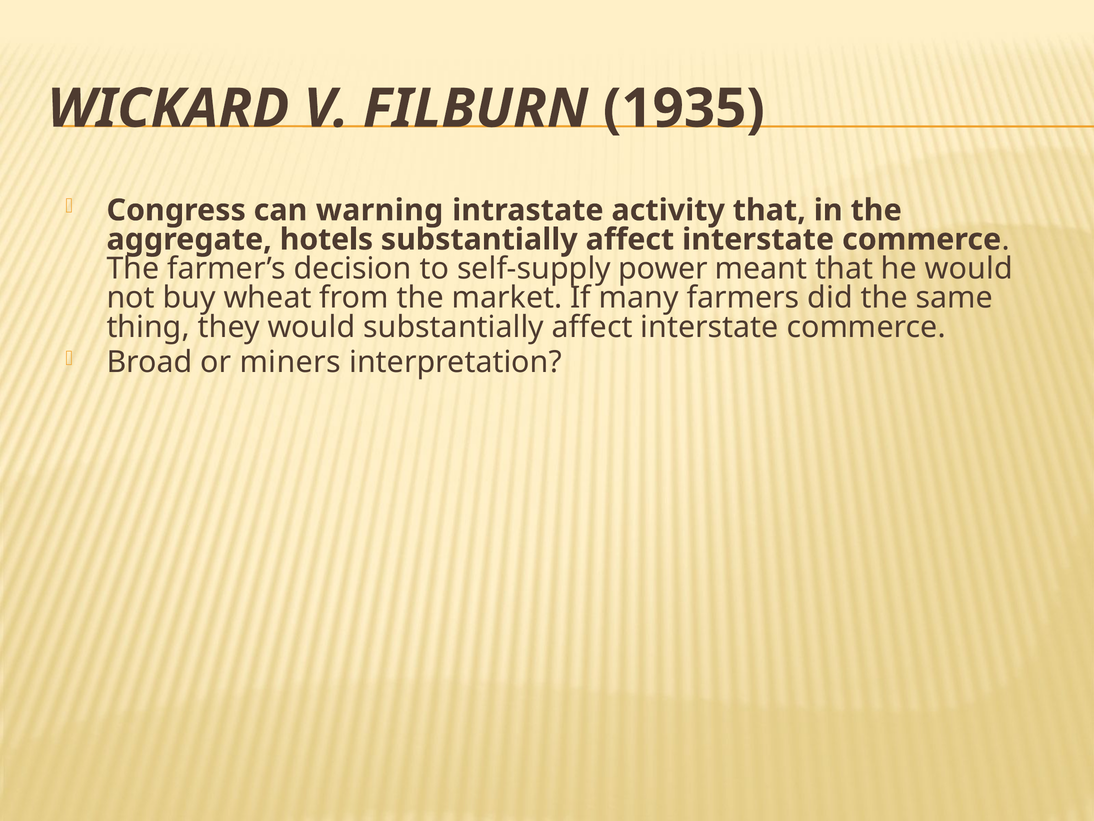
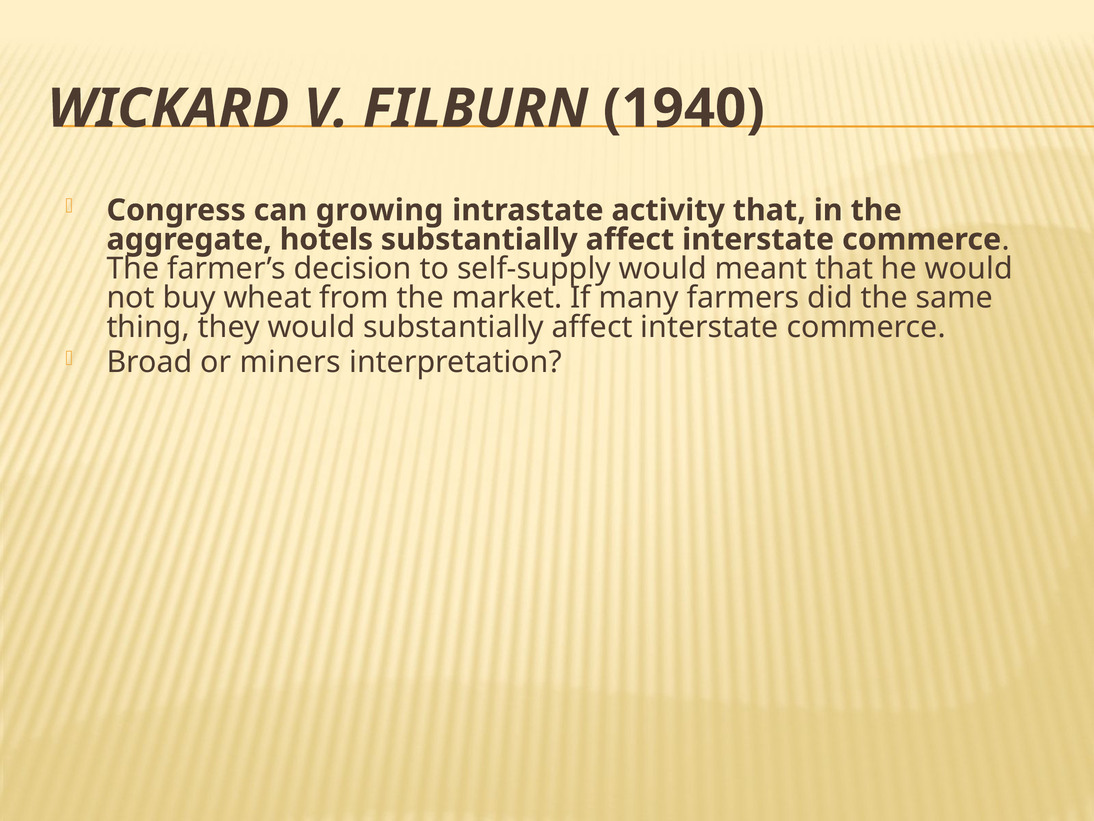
1935: 1935 -> 1940 (684, 109)
warning: warning -> growing (380, 210)
self-supply power: power -> would (663, 269)
